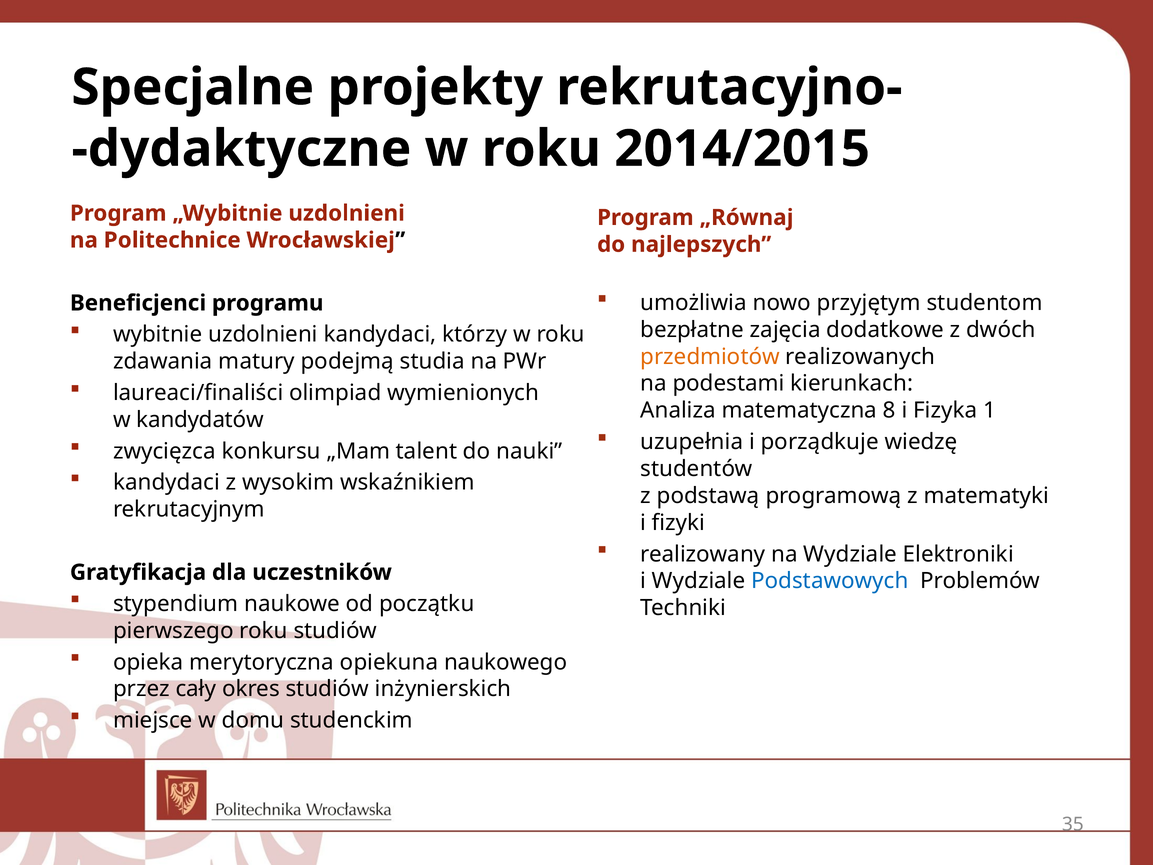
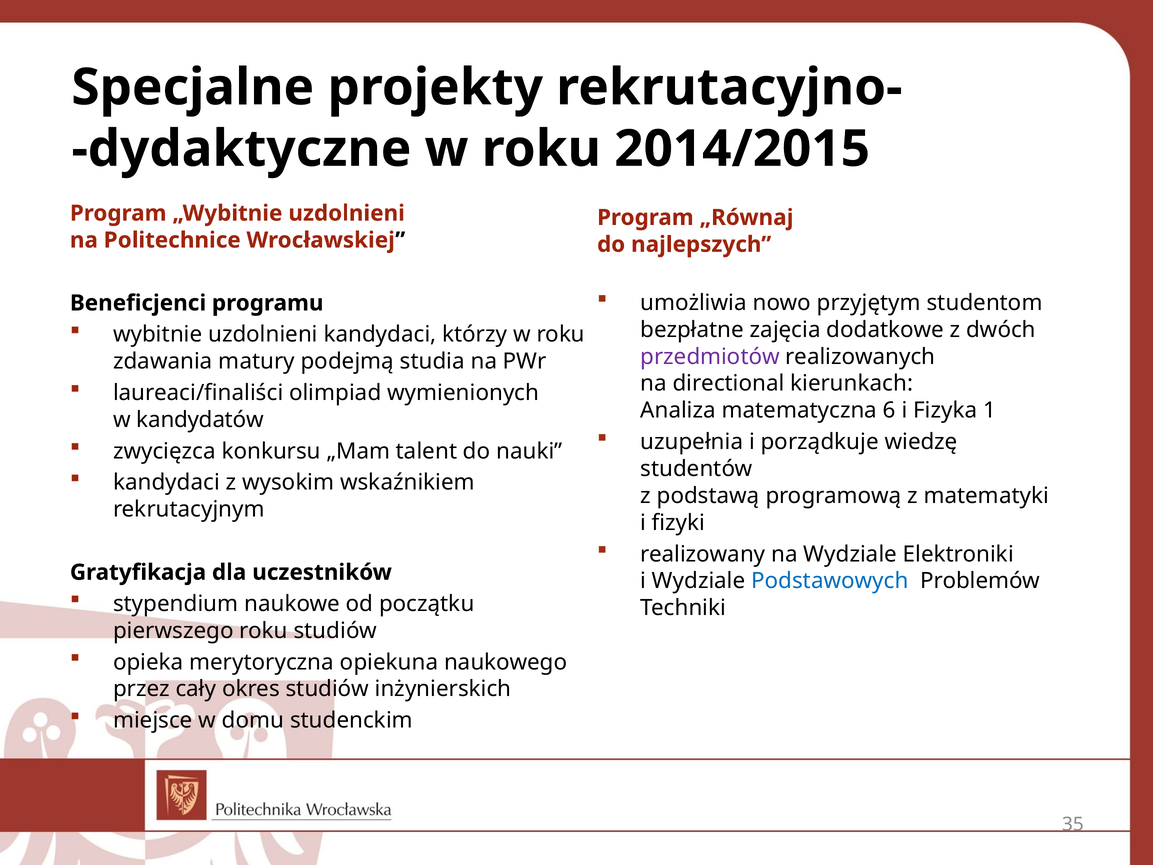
przedmiotów colour: orange -> purple (710, 357)
podestami: podestami -> directional (729, 383)
8: 8 -> 6 (889, 410)
